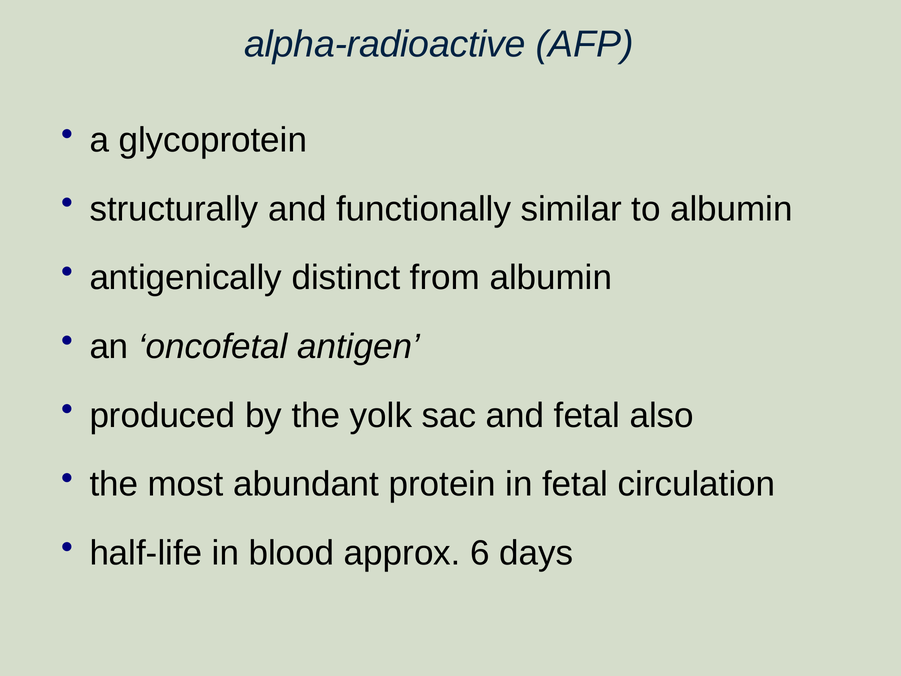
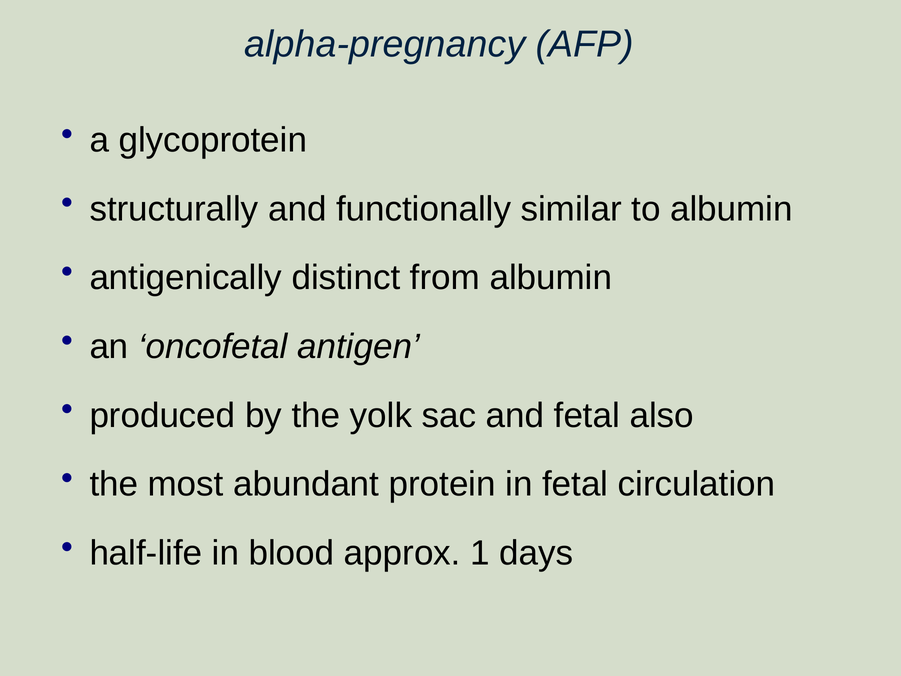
alpha-radioactive: alpha-radioactive -> alpha-pregnancy (385, 44)
6: 6 -> 1 (480, 553)
